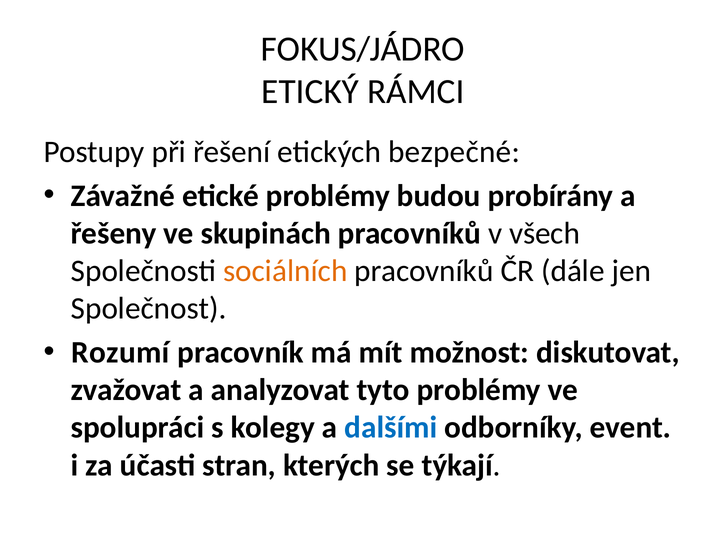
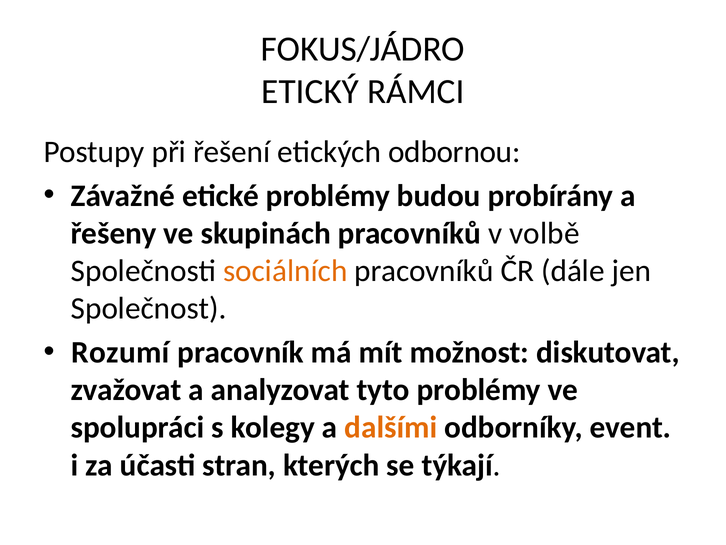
bezpečné: bezpečné -> odbornou (454, 152)
všech: všech -> volbě (544, 233)
dalšími colour: blue -> orange (391, 427)
